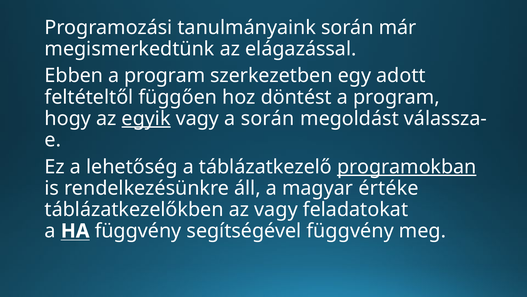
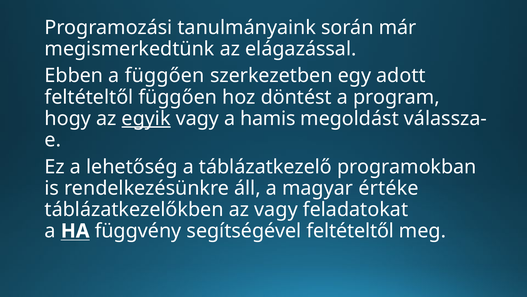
Ebben a program: program -> függően (165, 76)
a során: során -> hamis (268, 118)
programokban underline: present -> none (407, 166)
segítségével függvény: függvény -> feltételtől (350, 231)
